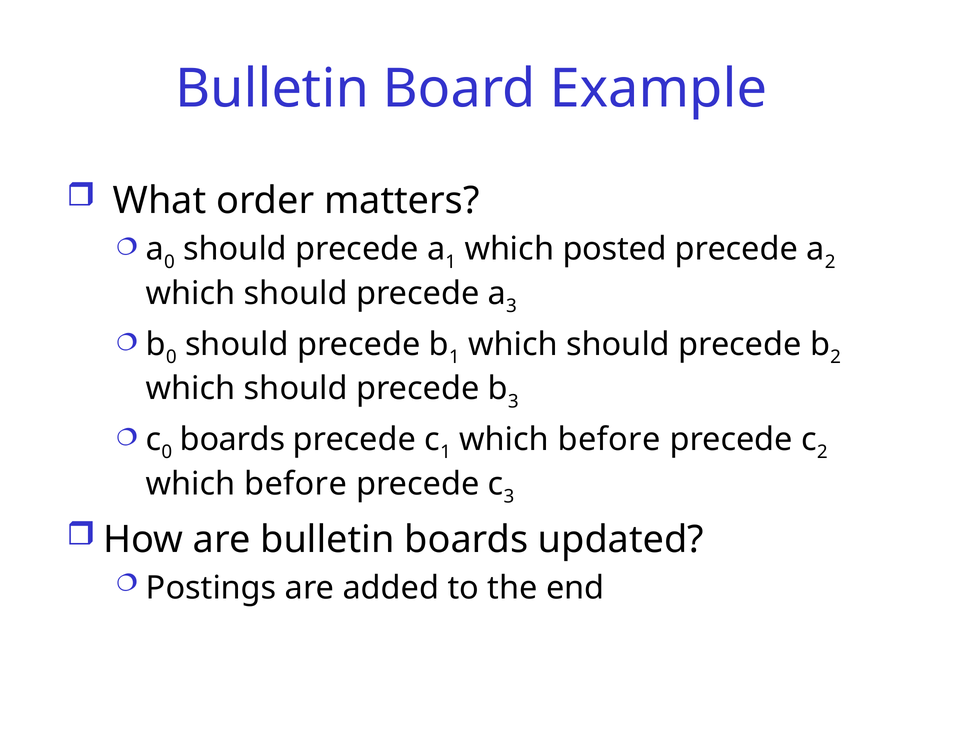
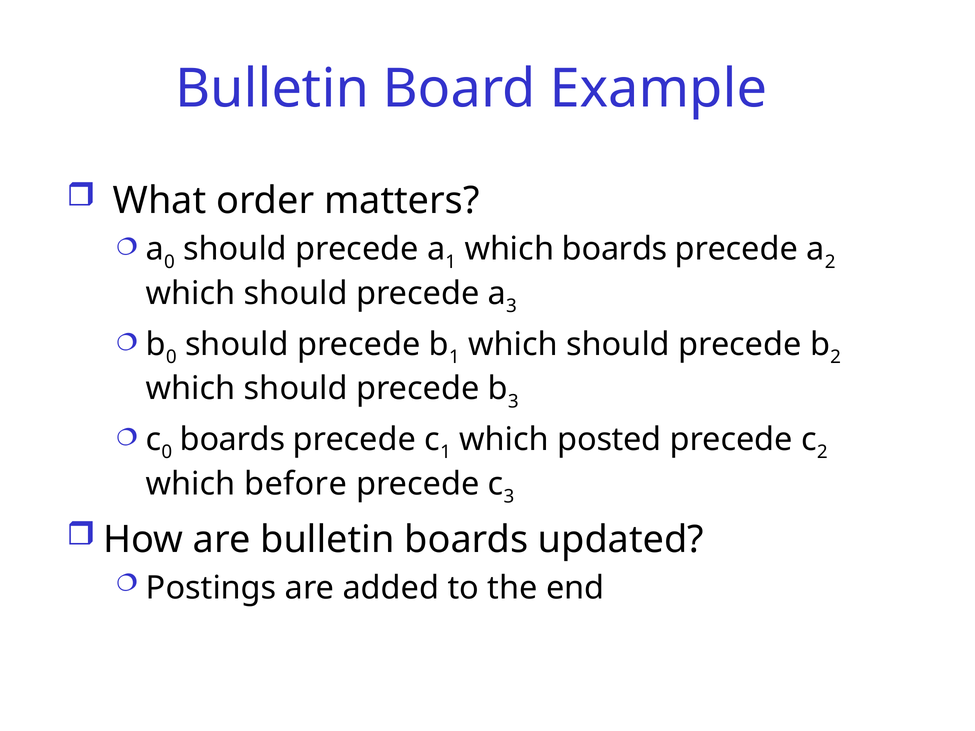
which posted: posted -> boards (615, 249)
before: before -> posted (609, 440)
